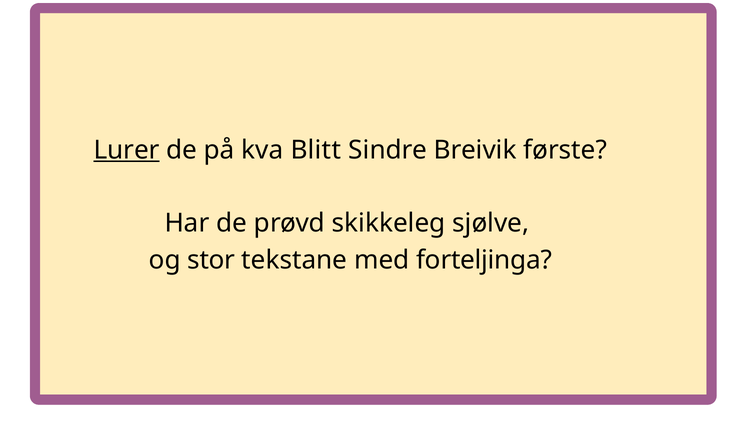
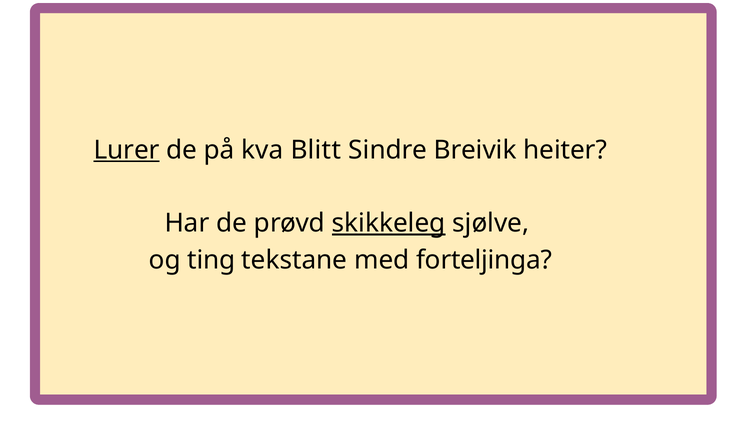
første: første -> heiter (565, 150)
skikkeleg underline: none -> present (389, 223)
stor: stor -> ting (211, 260)
